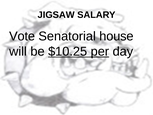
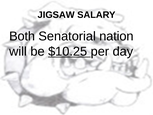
Vote: Vote -> Both (22, 36)
house: house -> nation (116, 36)
per underline: present -> none (100, 51)
